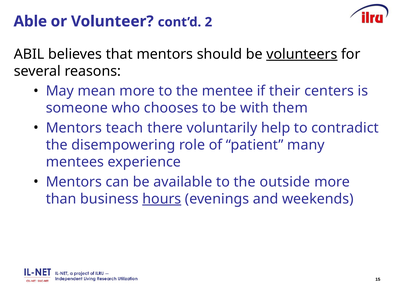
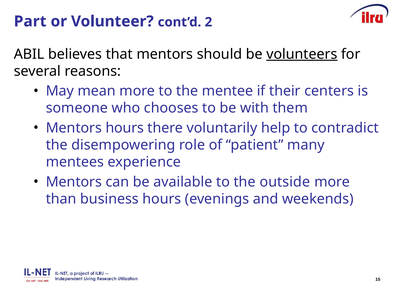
Able: Able -> Part (30, 21)
Mentors teach: teach -> hours (125, 128)
hours underline: present -> none (162, 199)
